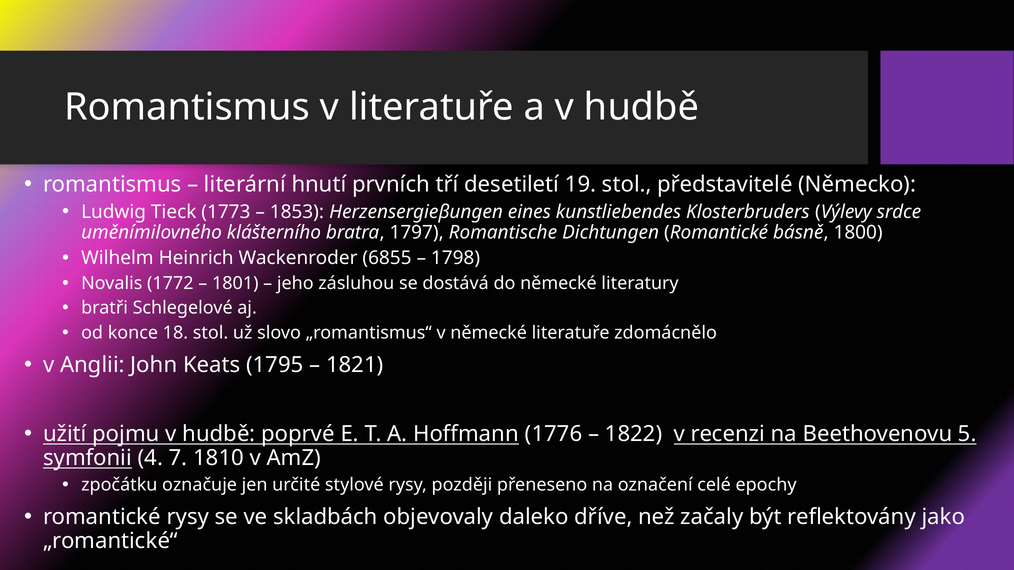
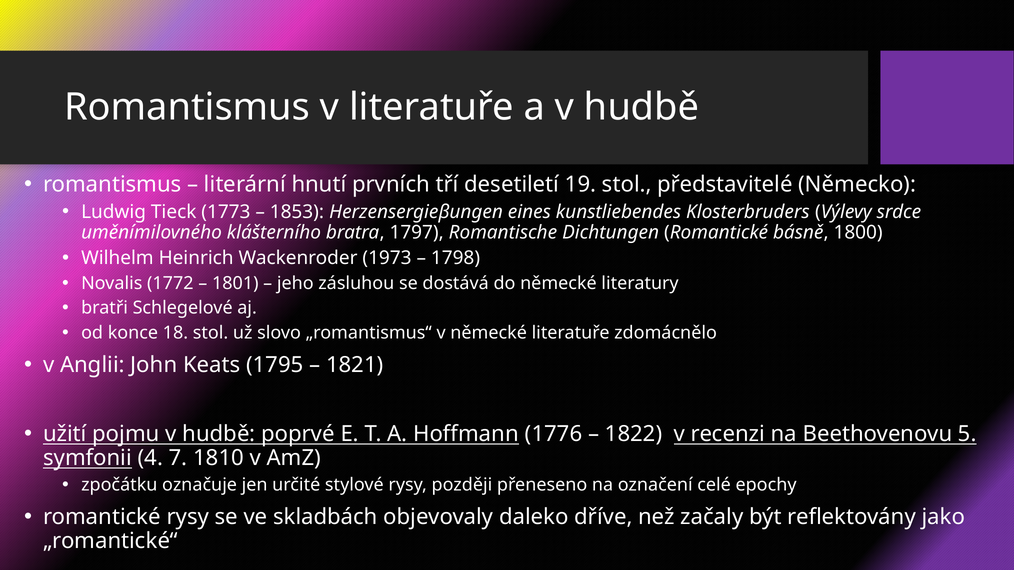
6855: 6855 -> 1973 (387, 258)
